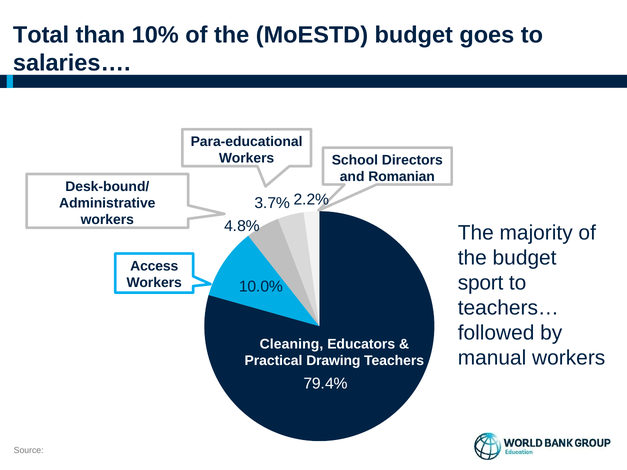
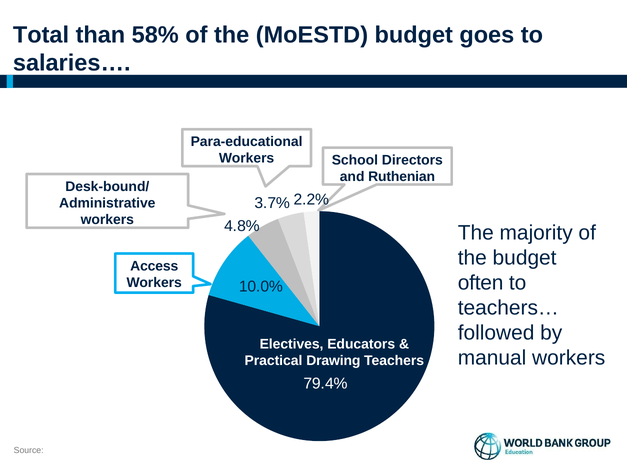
10%: 10% -> 58% (155, 35)
Romanian: Romanian -> Ruthenian (402, 177)
sport: sport -> often (481, 283)
Cleaning: Cleaning -> Electives (292, 344)
